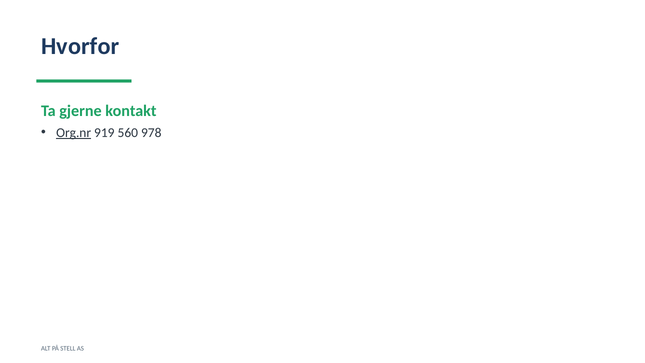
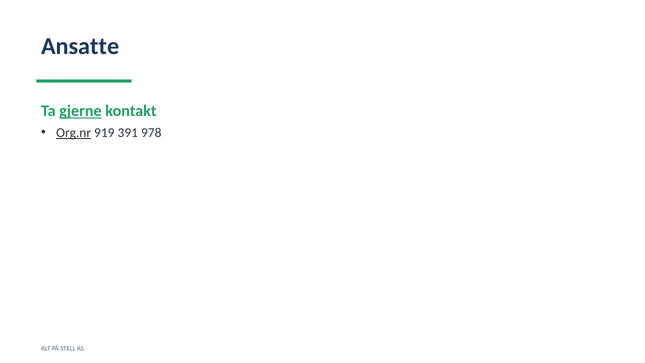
Hvorfor: Hvorfor -> Ansatte (80, 46)
gjerne underline: none -> present (81, 111)
560: 560 -> 391 (128, 133)
